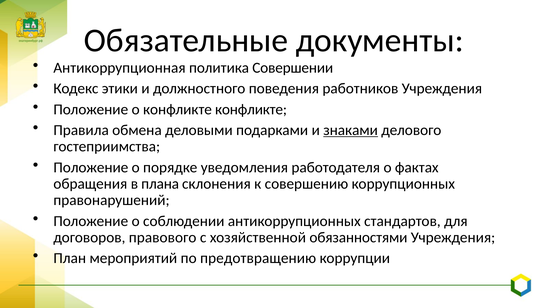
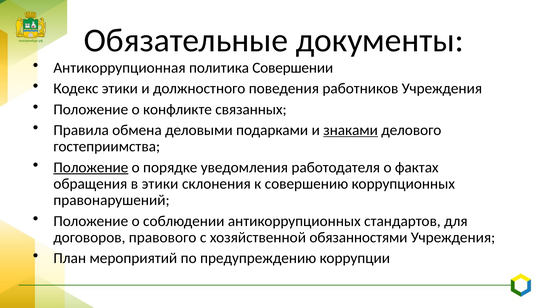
конфликте конфликте: конфликте -> связанных (251, 109)
Положение underline: none -> present (91, 168)
в плана: плана -> этики (160, 184)
предотвращению: предотвращению -> предупреждению (258, 258)
